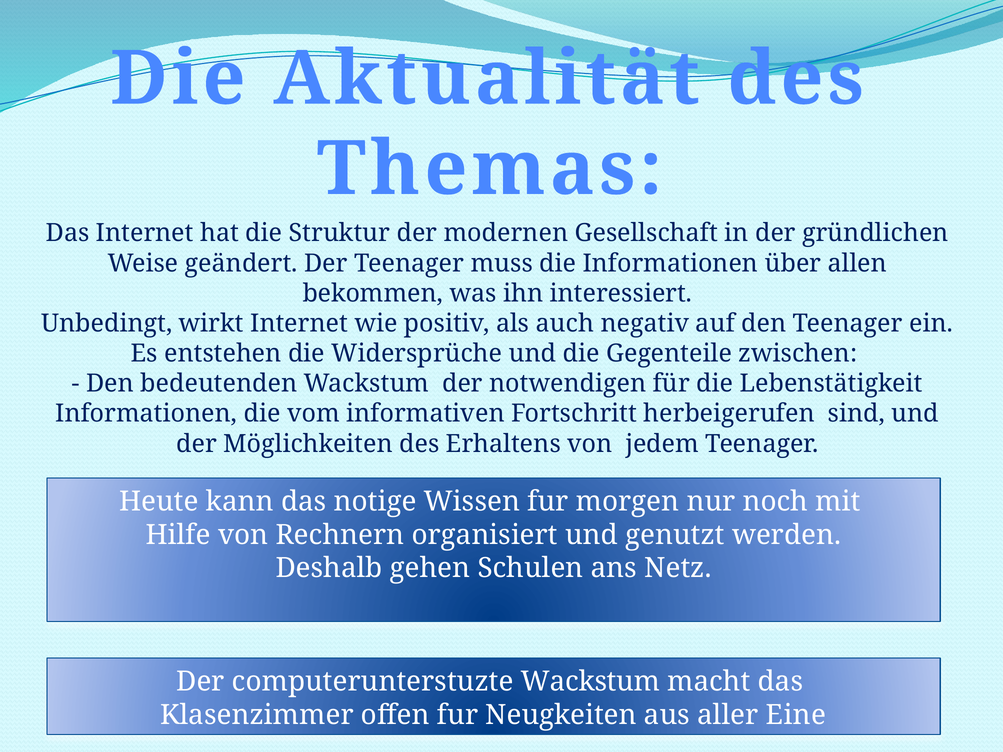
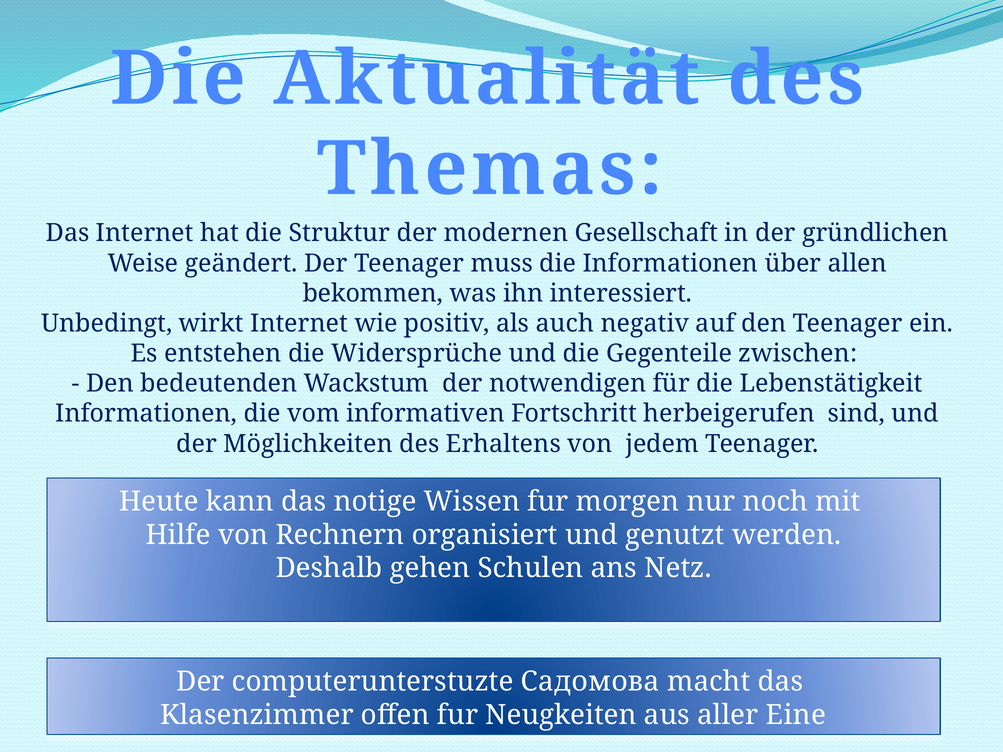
computerunterstuzte Wackstum: Wackstum -> Садомова (590, 682)
